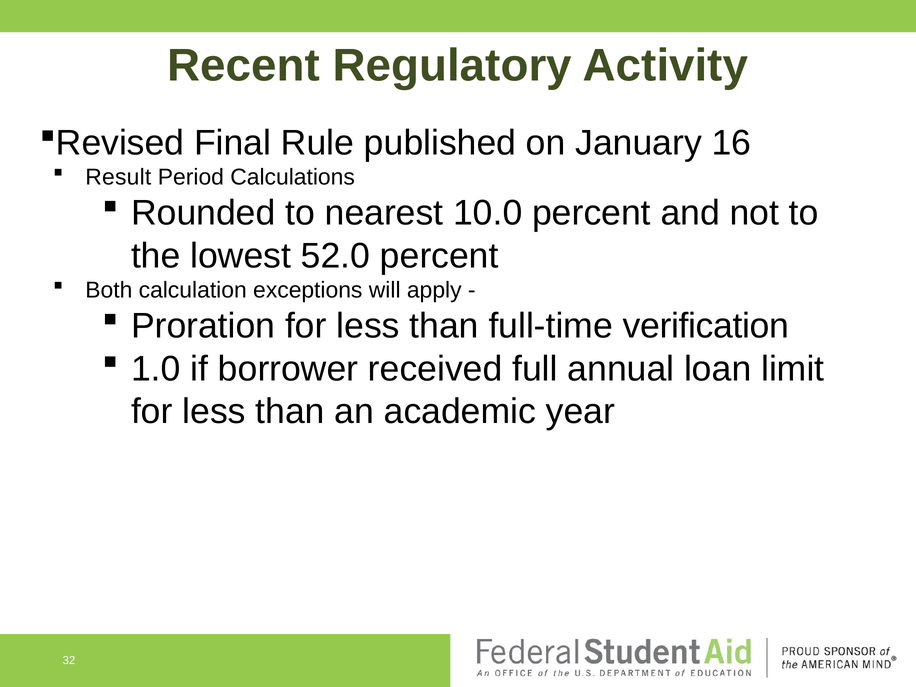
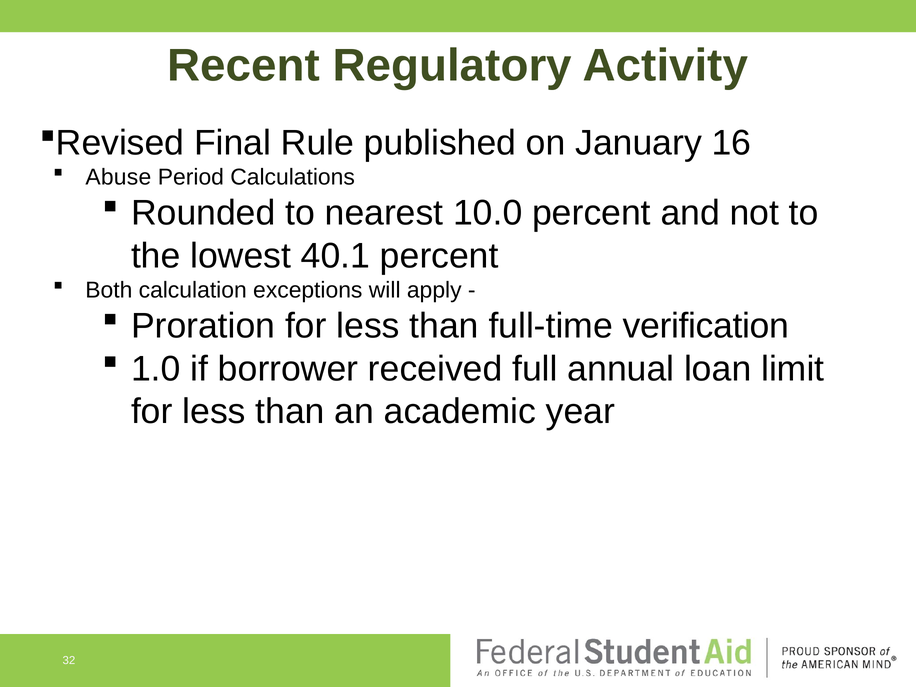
Result: Result -> Abuse (118, 177)
52.0: 52.0 -> 40.1 (336, 256)
